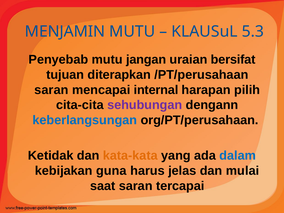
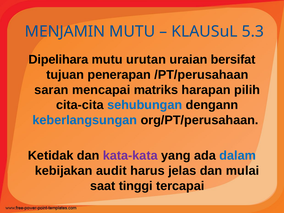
Penyebab: Penyebab -> Dipelihara (58, 60)
jangan: jangan -> urutan (146, 60)
diterapkan: diterapkan -> penerapan (119, 75)
internal: internal -> matriks (156, 90)
sehubungan colour: purple -> blue (145, 105)
kata-kata colour: orange -> purple (130, 156)
guna: guna -> audit (111, 171)
saat saran: saran -> tinggi (136, 186)
